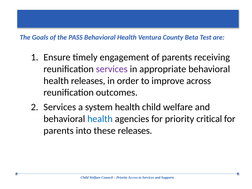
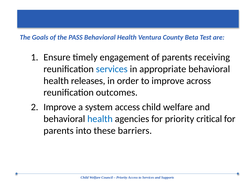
services colour: purple -> blue (112, 69)
Services: Services -> Improve (60, 107)
system health: health -> access (127, 107)
these releases: releases -> barriers (135, 131)
